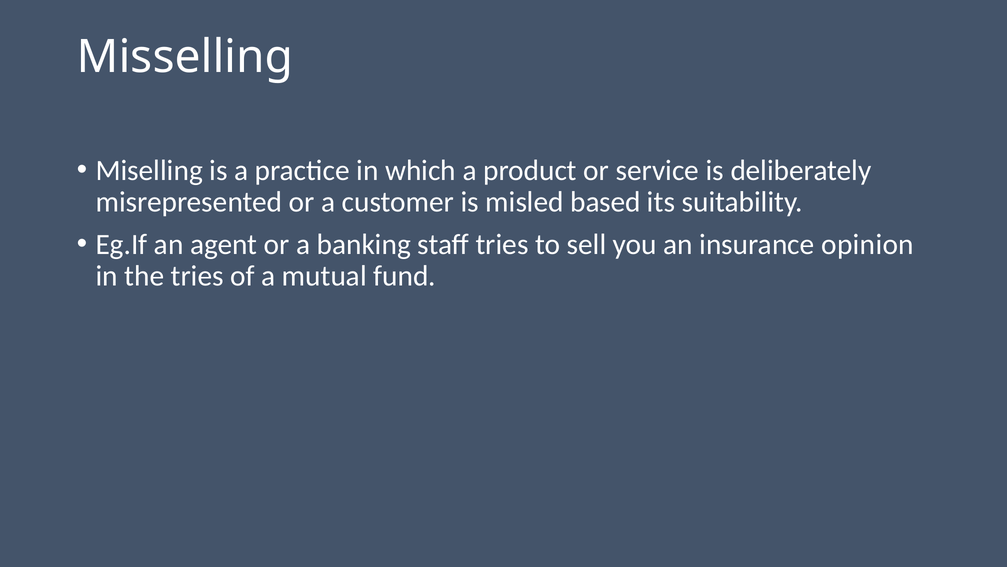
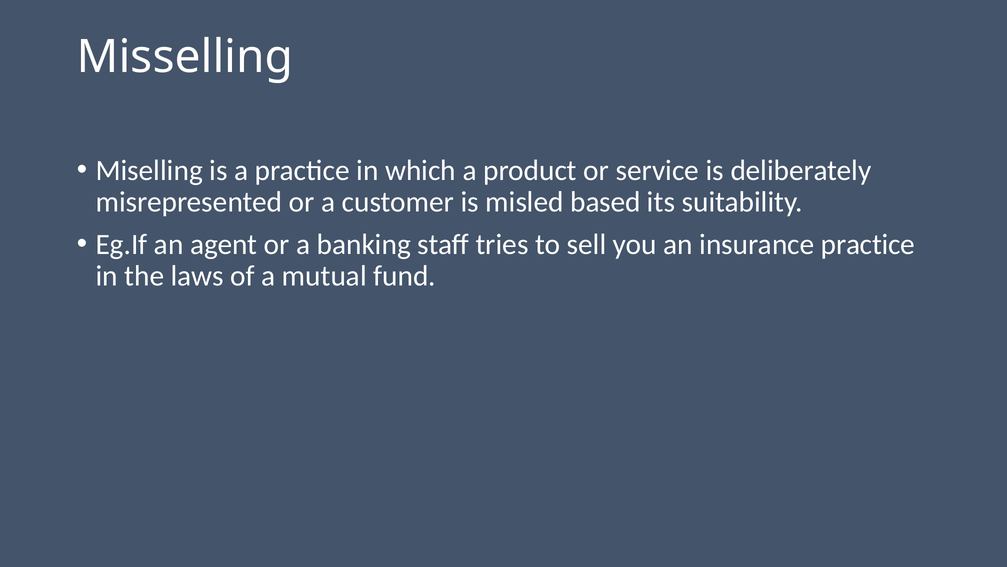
insurance opinion: opinion -> practice (868, 244)
the tries: tries -> laws (197, 276)
